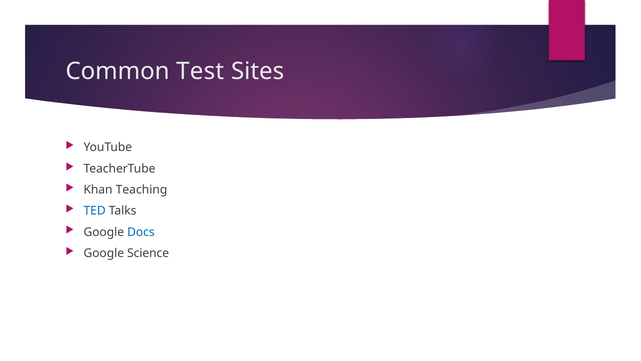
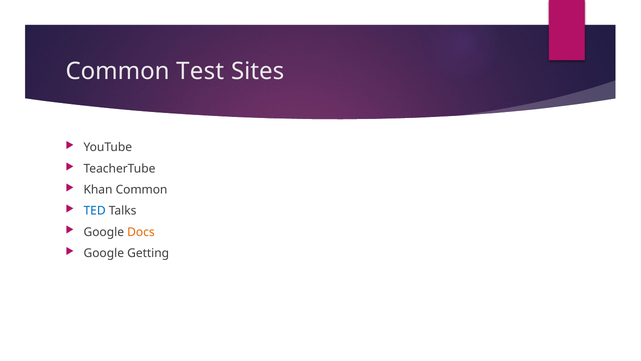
Khan Teaching: Teaching -> Common (142, 190)
Docs colour: blue -> orange (141, 232)
Science: Science -> Getting (148, 253)
